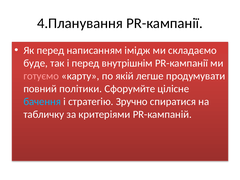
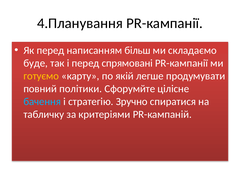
імідж: імідж -> більш (137, 50)
внутрішнім: внутрішнім -> спрямовані (127, 63)
готуємо colour: pink -> yellow (41, 76)
